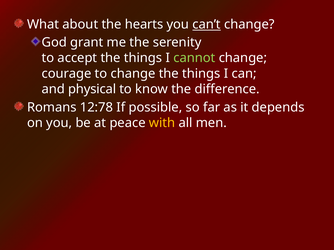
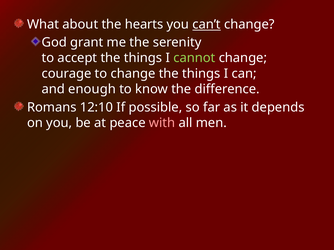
physical: physical -> enough (92, 89)
12:78: 12:78 -> 12:10 (96, 107)
with colour: yellow -> pink (162, 123)
